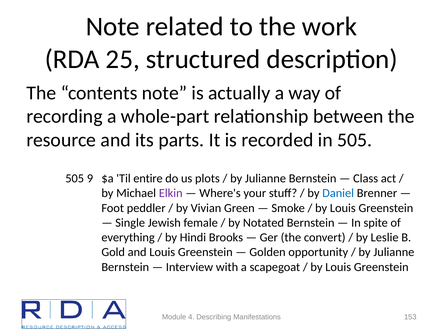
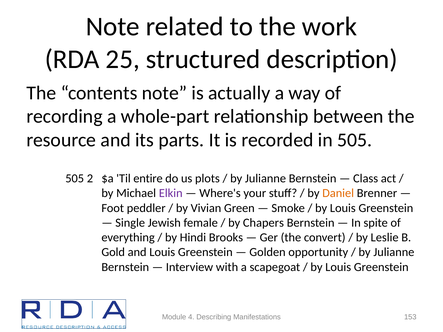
9: 9 -> 2 (90, 179)
Daniel colour: blue -> orange (338, 193)
Notated: Notated -> Chapers (263, 223)
